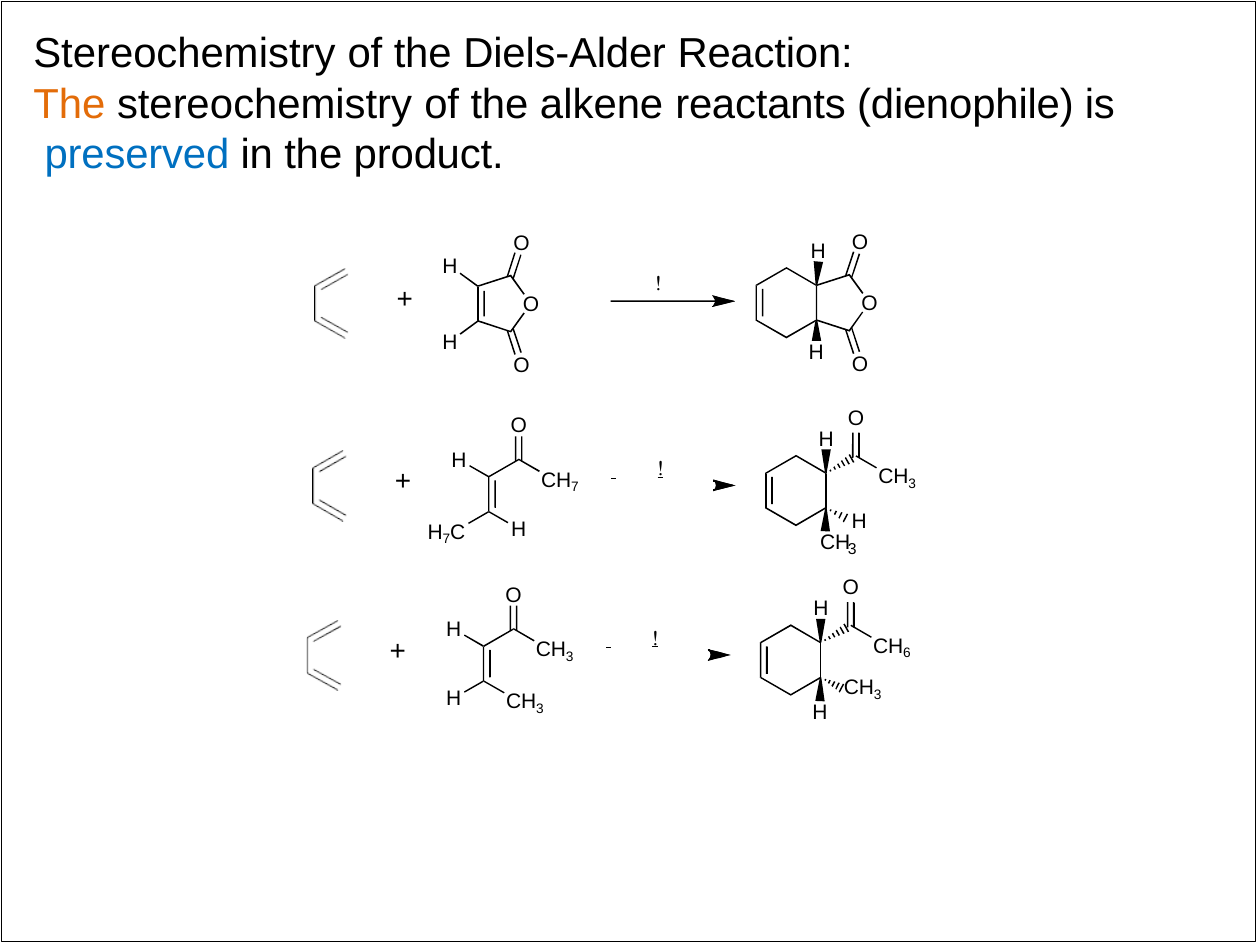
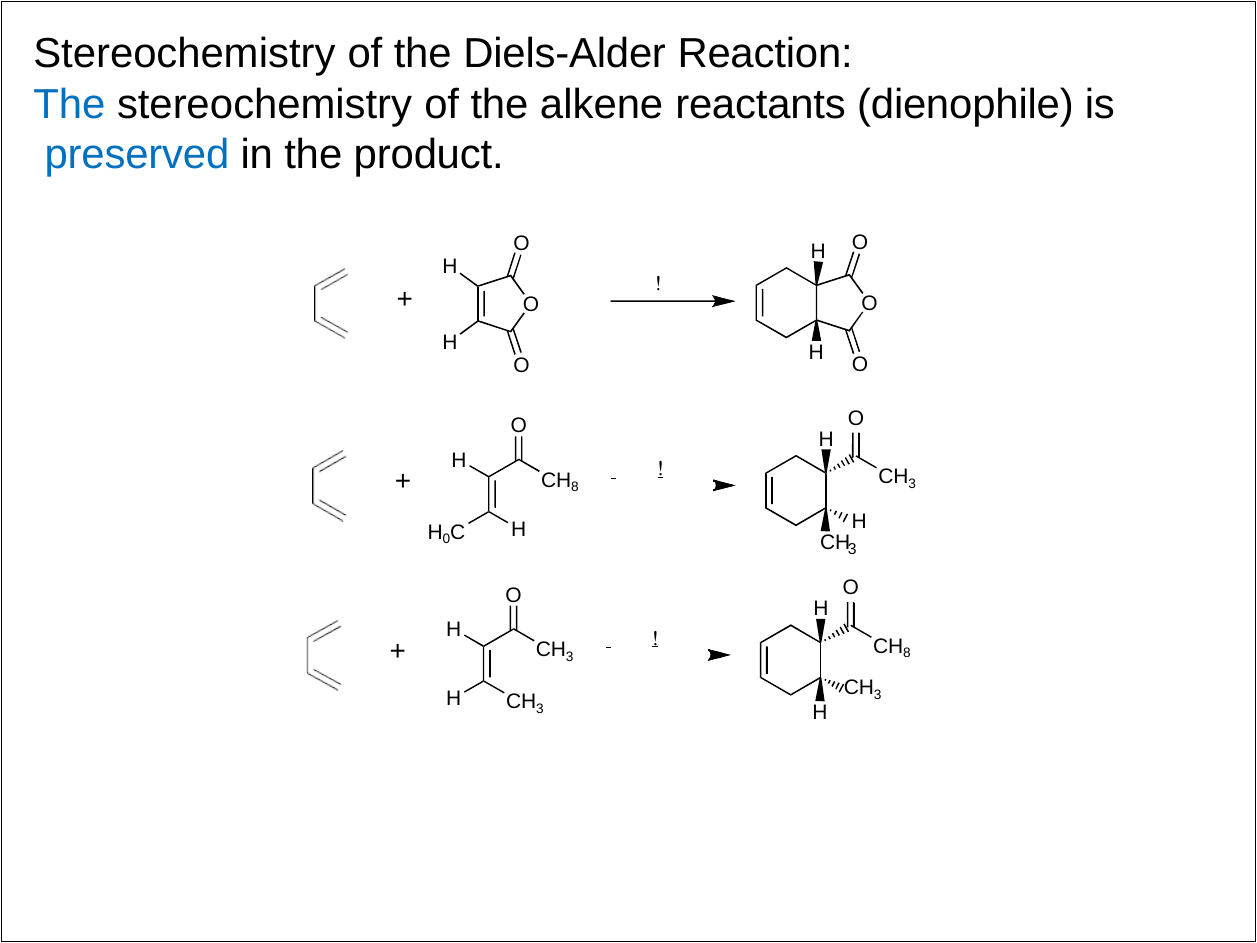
The colour: orange -> blue (69, 105)
7: 7 -> 8 (575, 487)
H 7: 7 -> 0 (446, 539)
3 CH 6: 6 -> 8 (907, 653)
